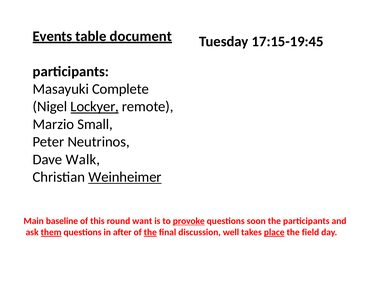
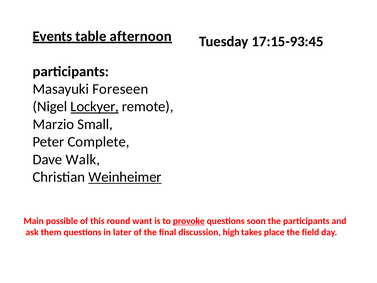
document: document -> afternoon (141, 36)
17:15-19:45: 17:15-19:45 -> 17:15-93:45 (288, 42)
Complete: Complete -> Foreseen (120, 89)
Neutrinos: Neutrinos -> Complete (99, 142)
baseline: baseline -> possible (62, 221)
them underline: present -> none (51, 232)
after: after -> later (122, 232)
the underline: present -> none (150, 232)
well: well -> high (231, 232)
place underline: present -> none (274, 232)
